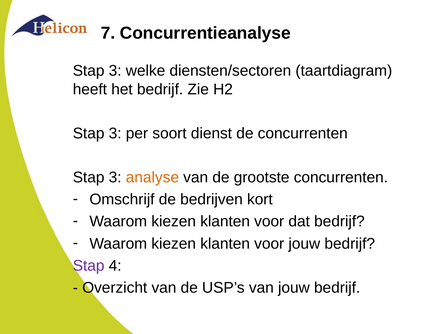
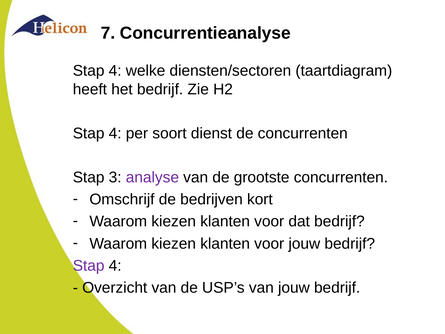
3: 3 -> 4 (115, 71)
3: 3 -> 4 (115, 133)
analyse colour: orange -> purple (152, 177)
